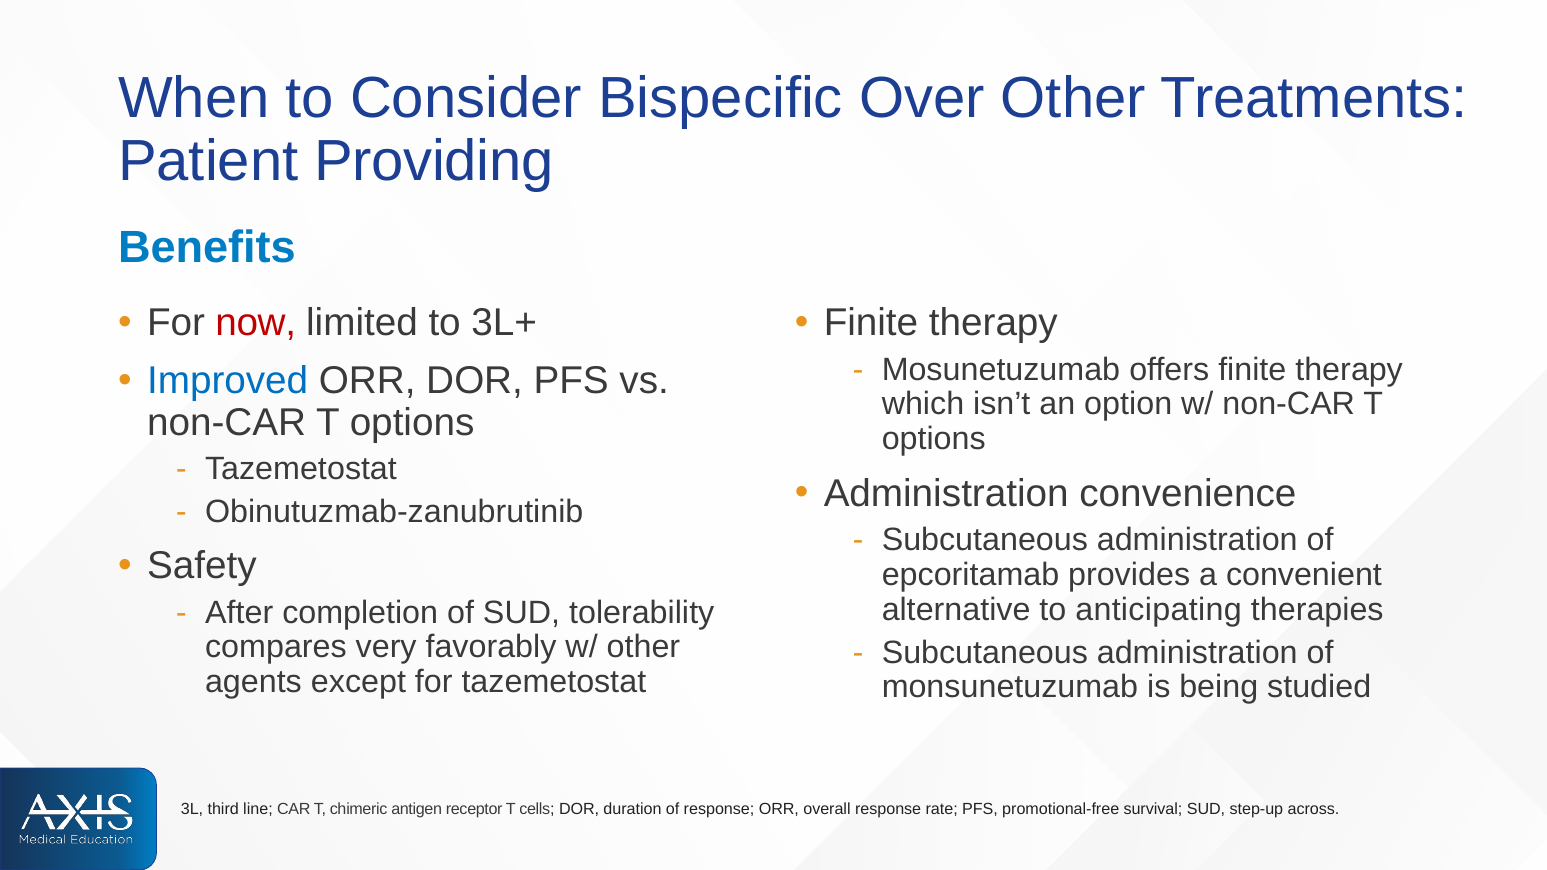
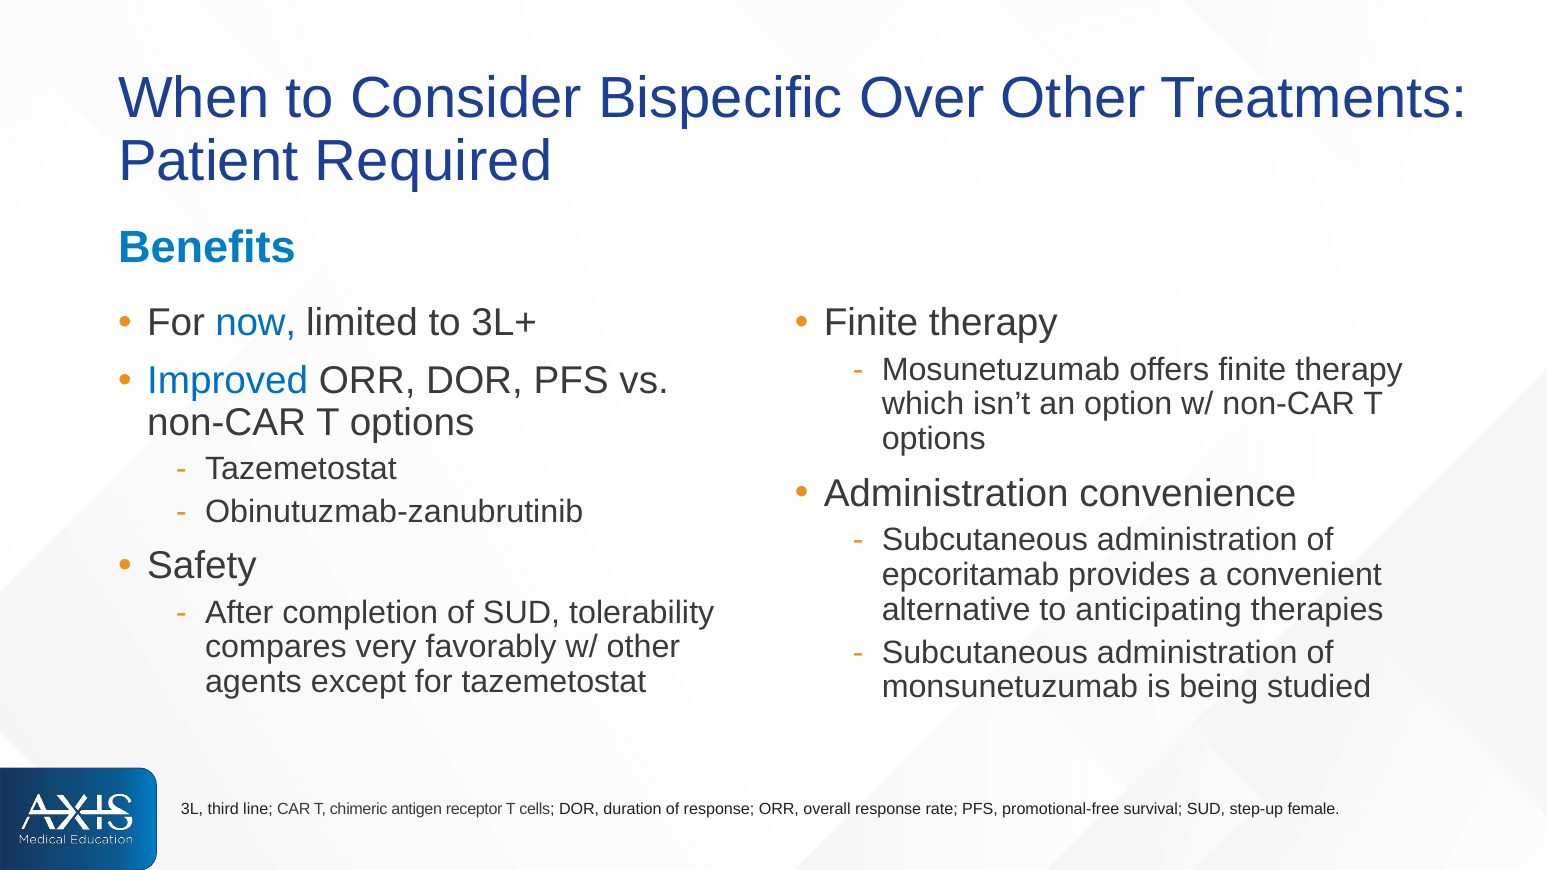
Providing: Providing -> Required (434, 161)
now colour: red -> blue (256, 323)
across: across -> female (1314, 809)
